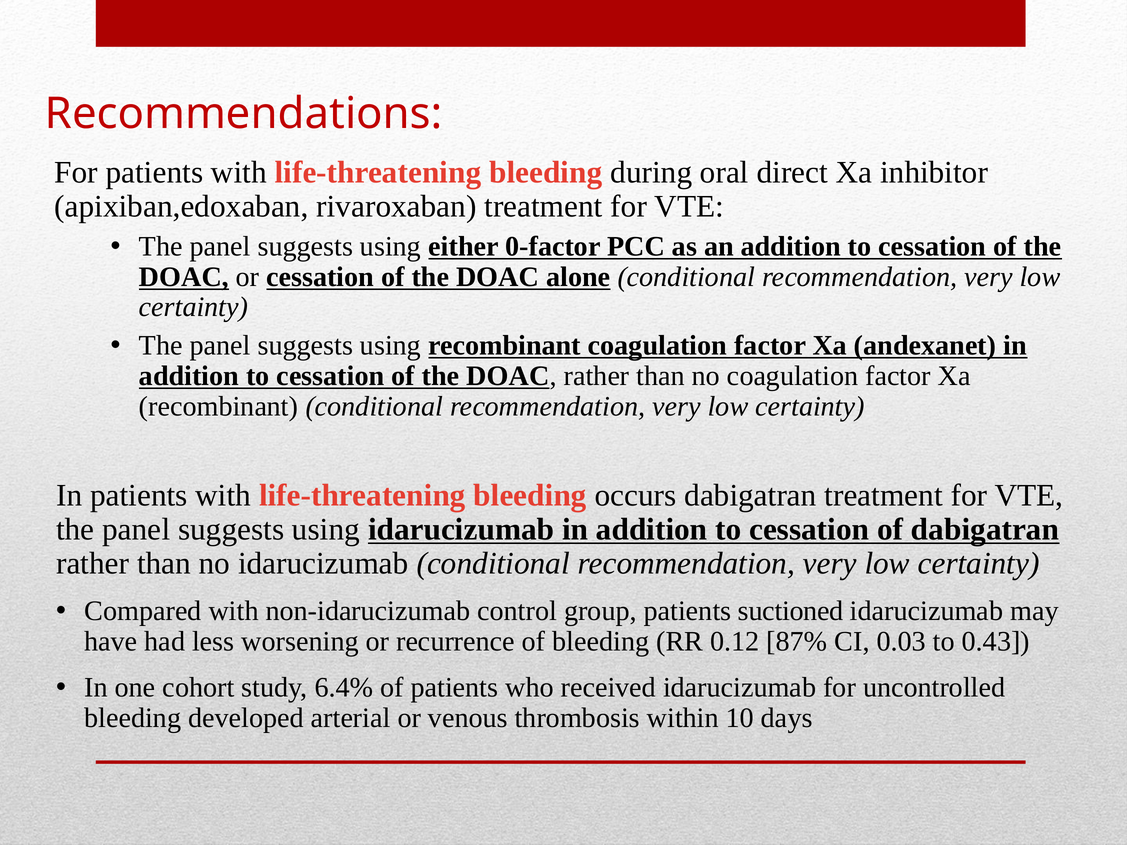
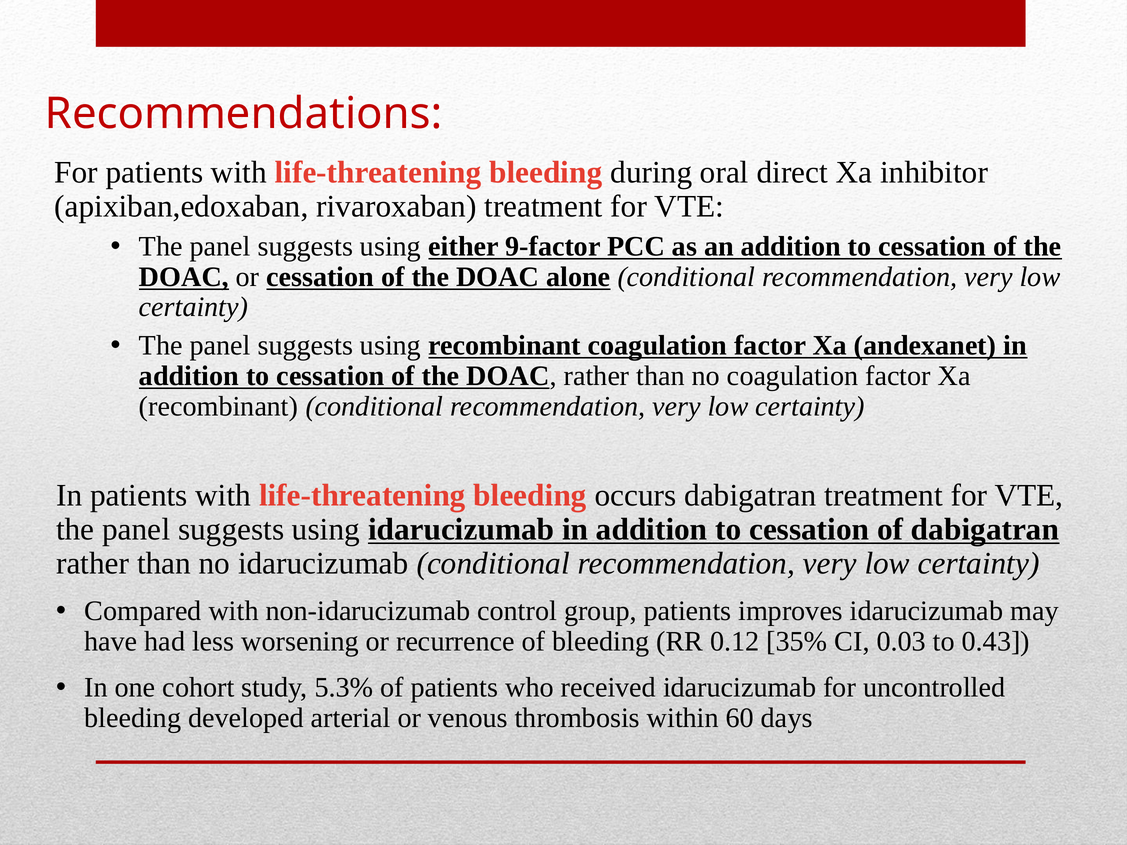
0-factor: 0-factor -> 9-factor (553, 246)
suctioned: suctioned -> improves (791, 611)
87%: 87% -> 35% (797, 642)
6.4%: 6.4% -> 5.3% (344, 688)
10: 10 -> 60 (740, 718)
